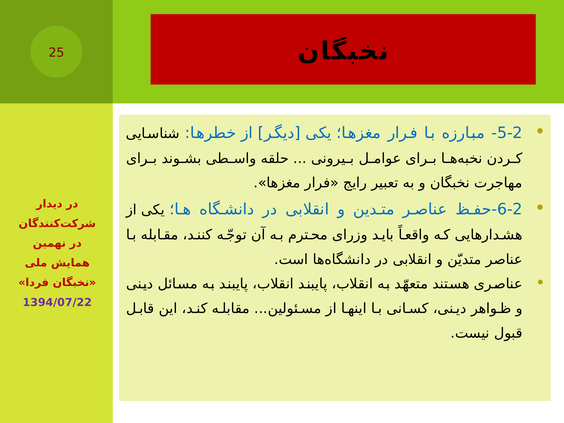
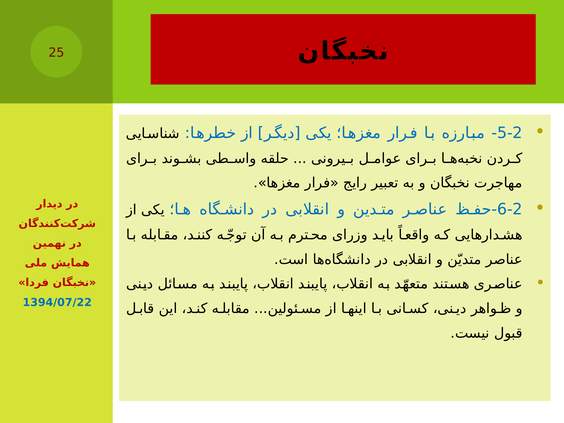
1394/07/22 colour: purple -> blue (57, 302)
